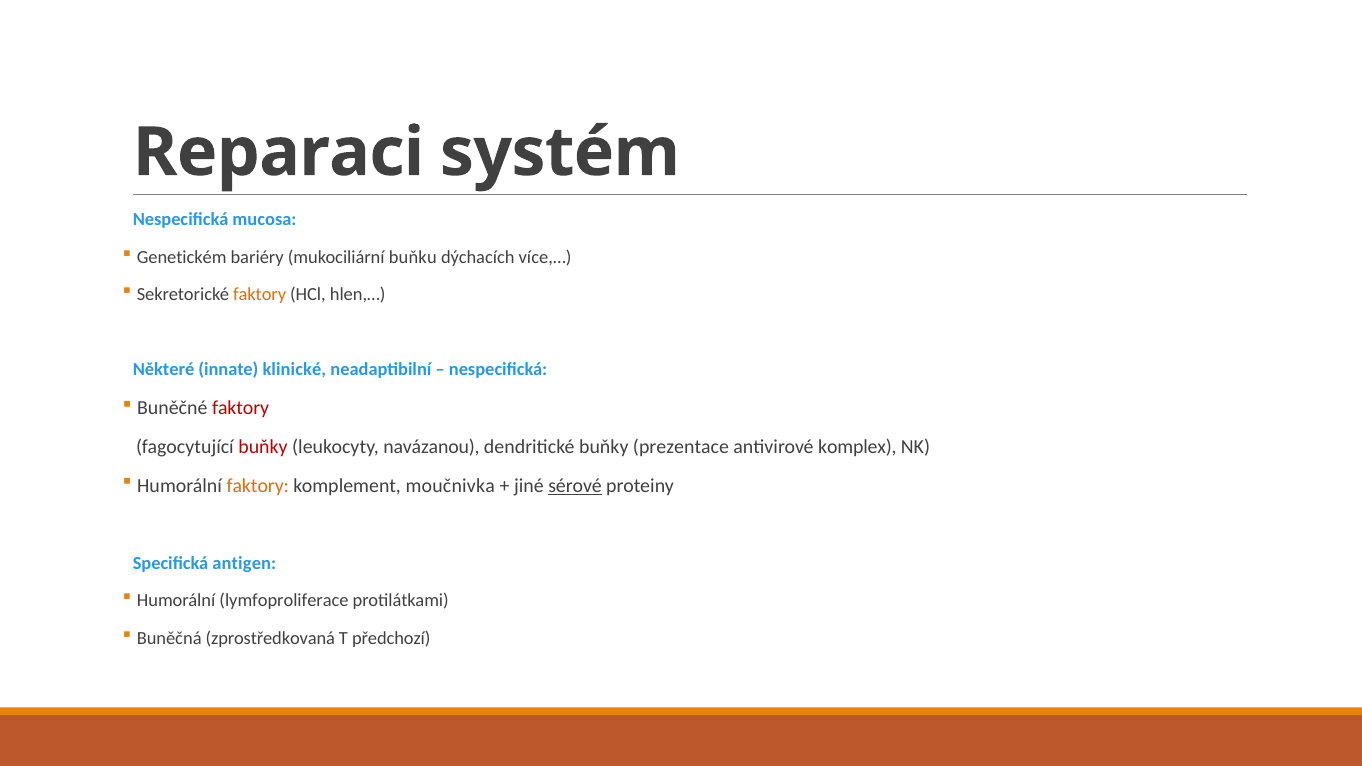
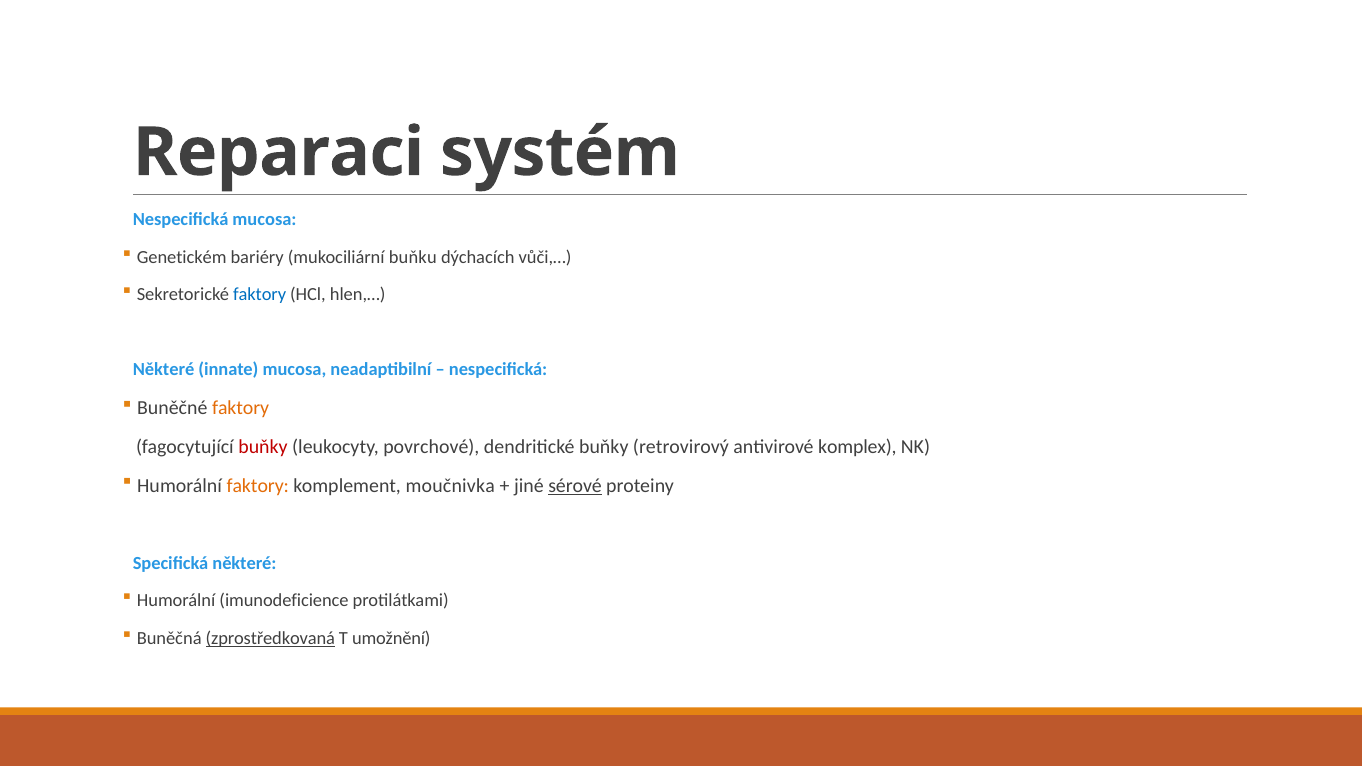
více,…: více,… -> vůči,… (545, 257)
faktory colour: orange -> blue (260, 295)
innate klinické: klinické -> mucosa (294, 370)
faktory colour: red -> orange (241, 408)
navázanou: navázanou -> povrchové (431, 447)
prezentace: prezentace -> retrovirový (681, 447)
Specifická antigen: antigen -> některé (244, 563)
lymfoproliferace: lymfoproliferace -> imunodeficience (284, 601)
zprostředkovaná underline: none -> present (270, 638)
předchozí: předchozí -> umožnění (391, 638)
